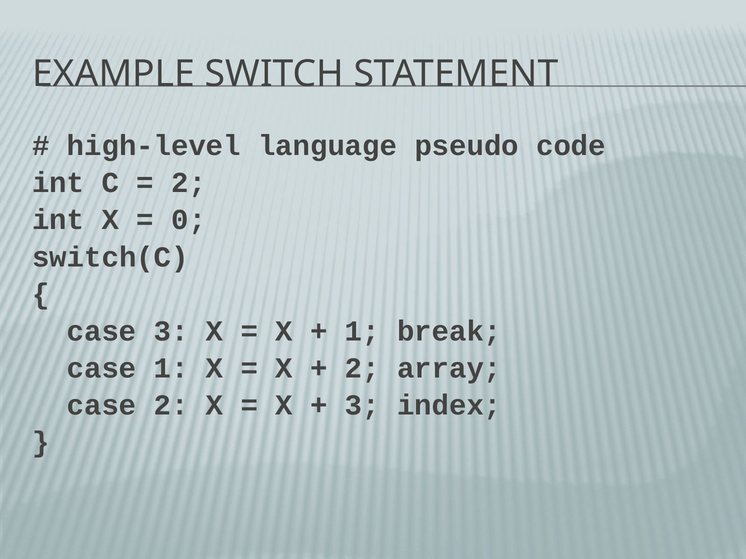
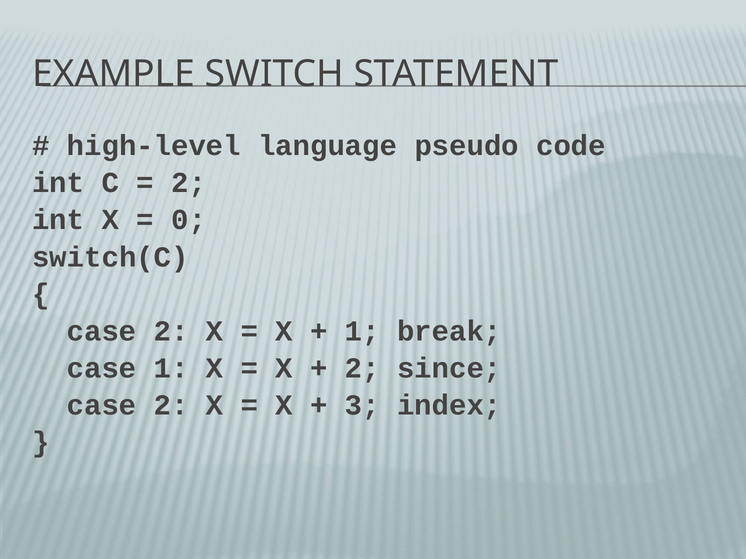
3: 3 -> 2 (171, 331)
array: array -> since (449, 368)
